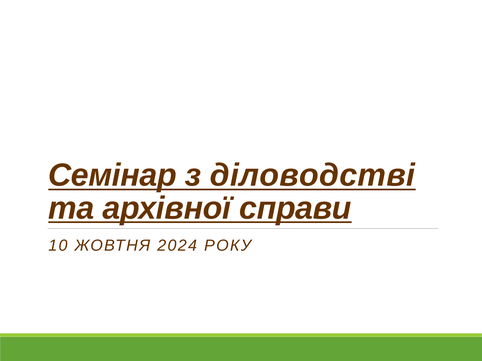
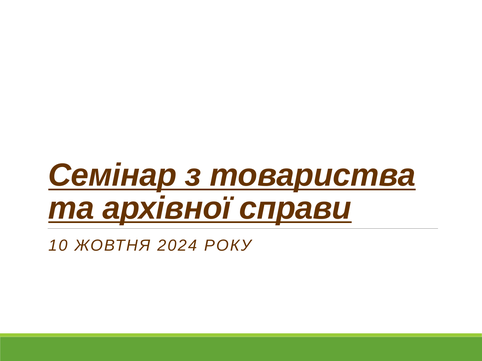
діловодстві: діловодстві -> товариства (313, 176)
